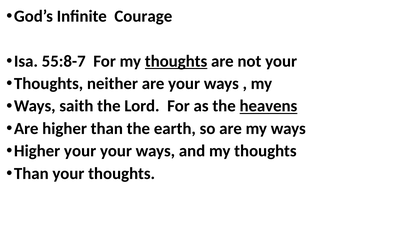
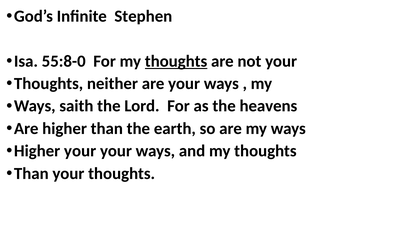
Courage: Courage -> Stephen (143, 16)
55:8-7: 55:8-7 -> 55:8-0 (64, 61)
heavens underline: present -> none (268, 106)
